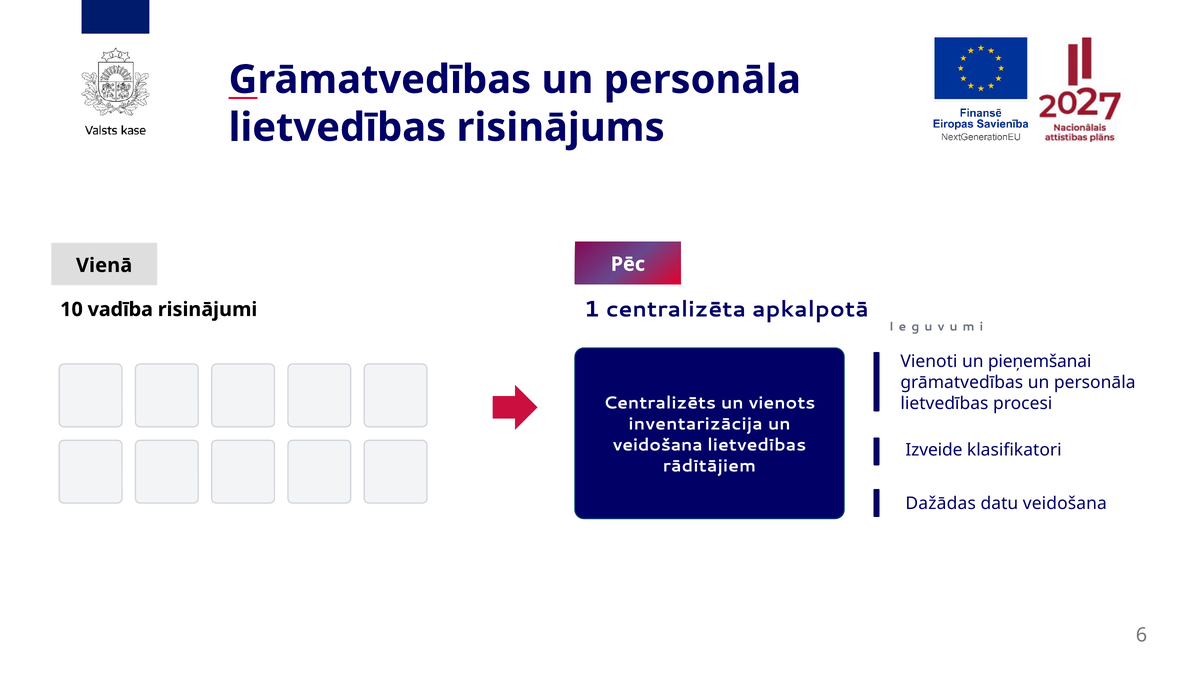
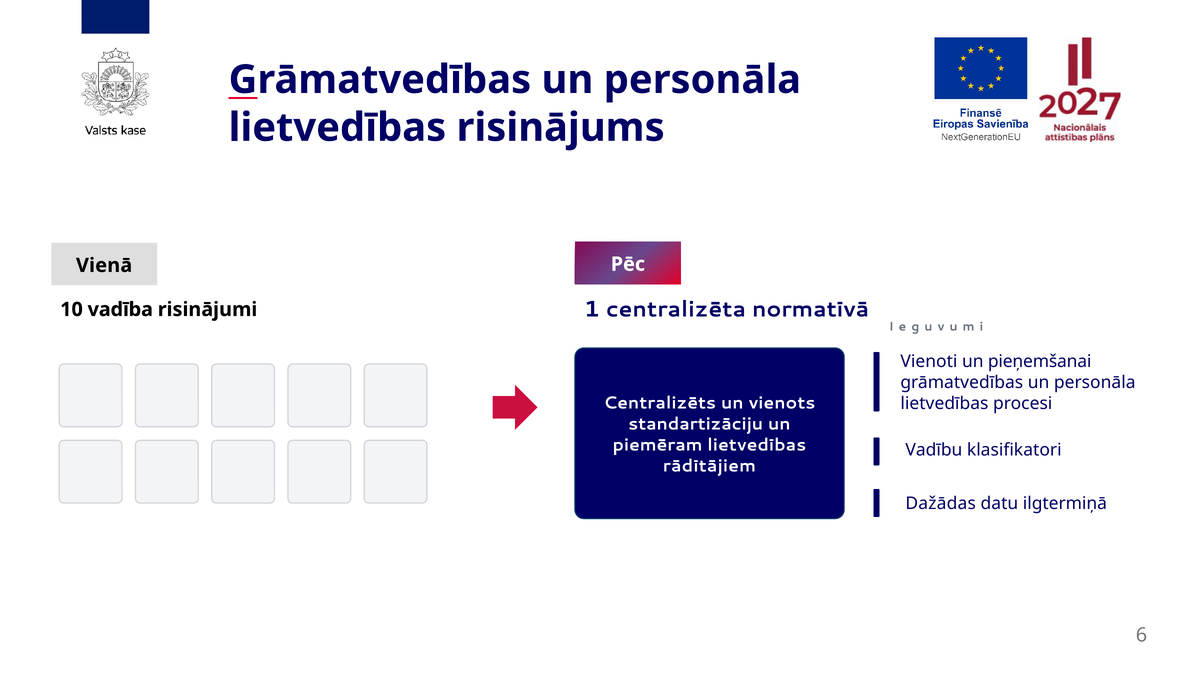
apkalpotā: apkalpotā -> normatīvā (811, 309)
inventarizācija: inventarizācija -> standartizāciju (696, 424)
veidošana: veidošana -> piemēram (658, 445)
Izveide: Izveide -> Vadību (934, 450)
datu veidošana: veidošana -> ilgtermiņā (1065, 503)
